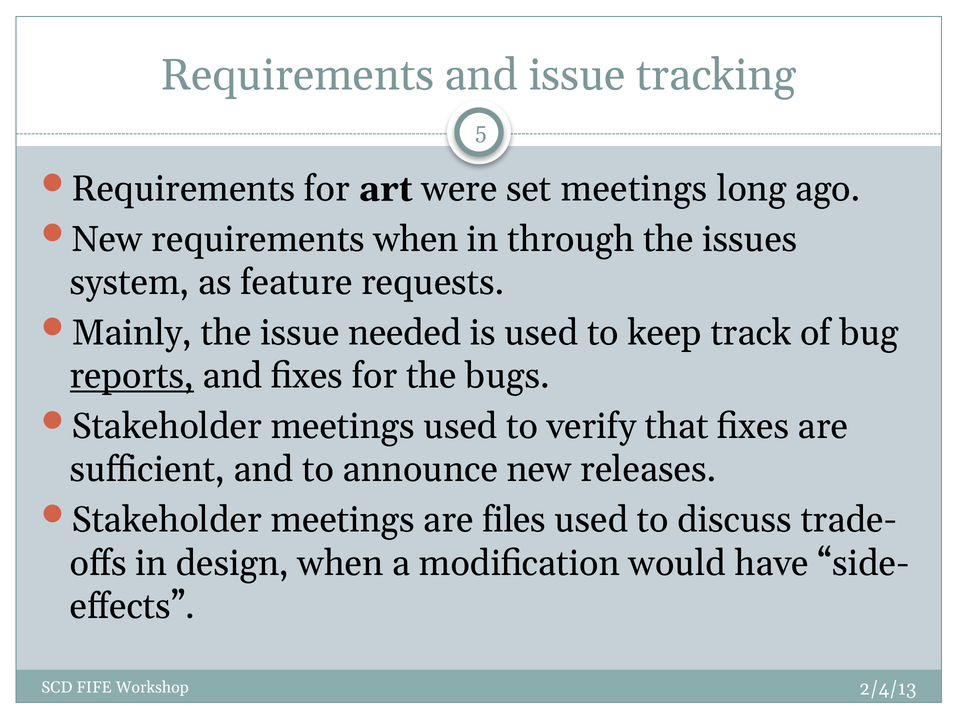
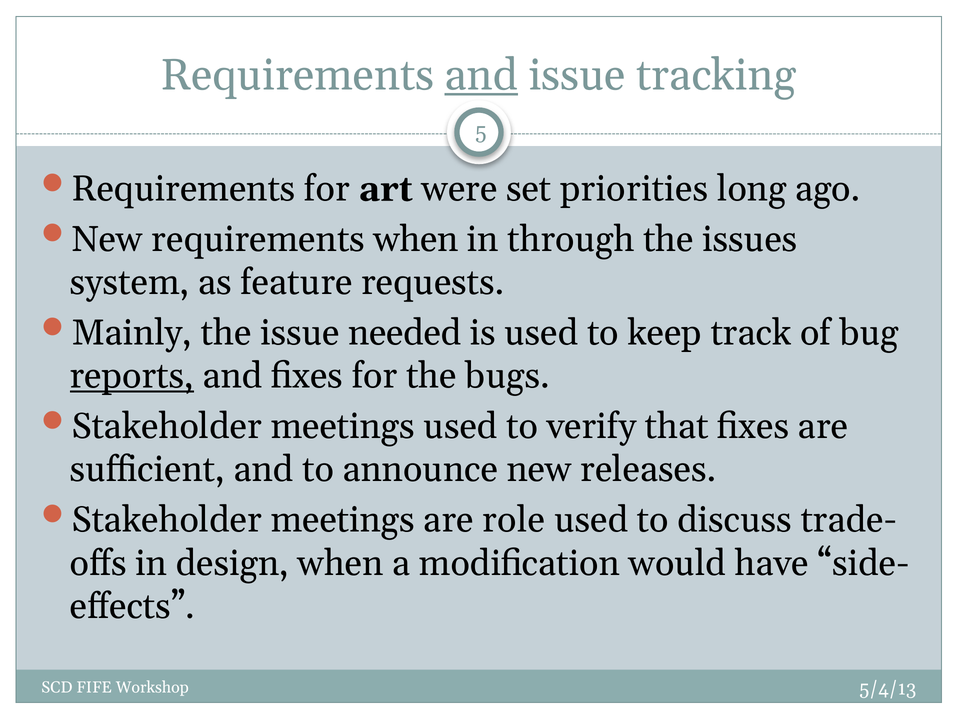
and underline: none -> present (481, 75)
set meetings: meetings -> priorities (634, 189)
files: files -> role (514, 520)
2/4/13: 2/4/13 -> 5/4/13 (888, 688)
